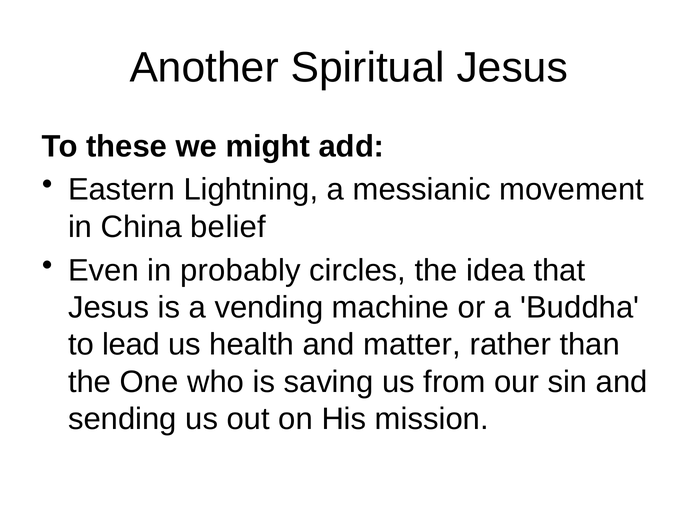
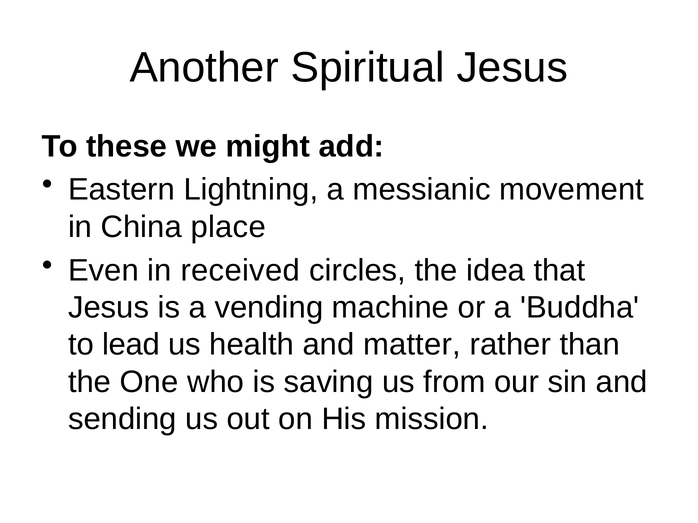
belief: belief -> place (228, 227)
probably: probably -> received (240, 271)
